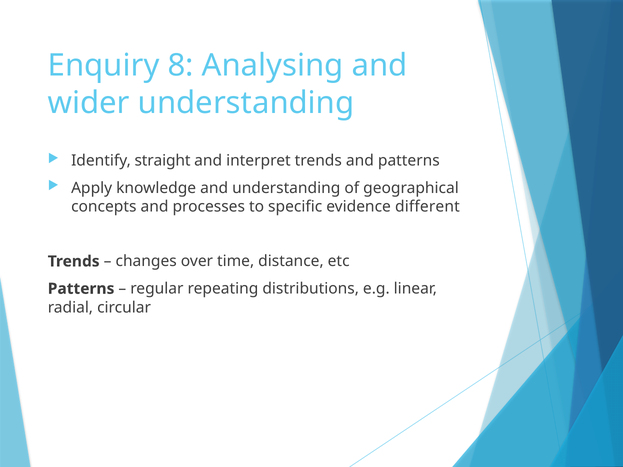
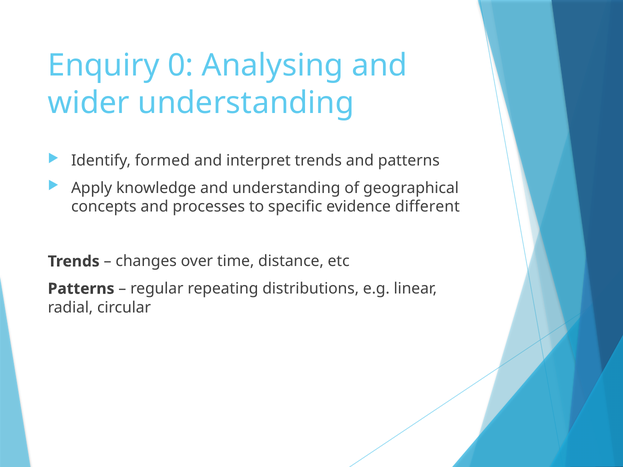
8: 8 -> 0 (181, 66)
straight: straight -> formed (162, 161)
